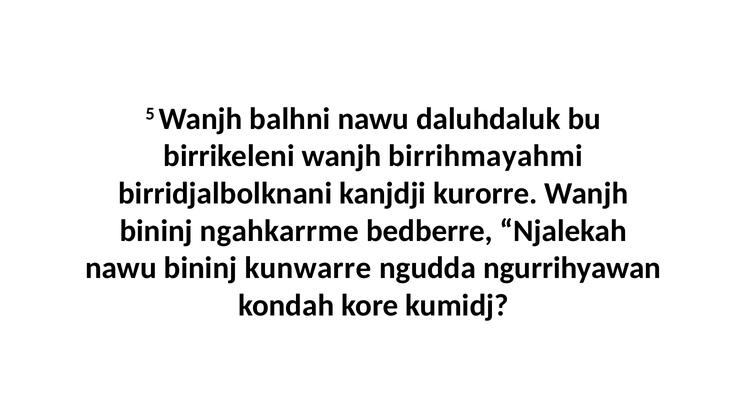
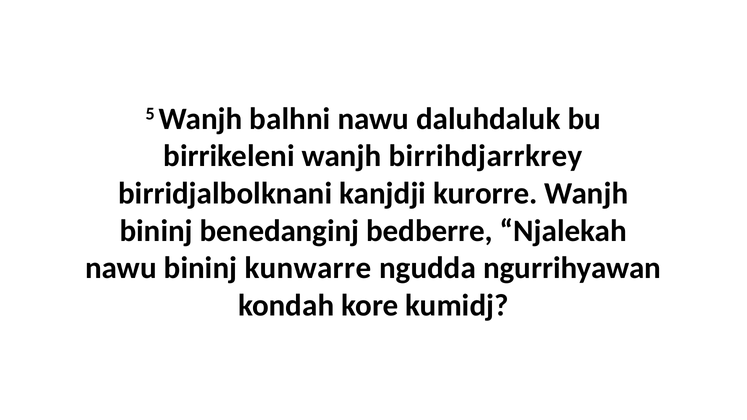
birrihmayahmi: birrihmayahmi -> birrihdjarrkrey (486, 156)
ngahkarrme: ngahkarrme -> benedanginj (279, 231)
